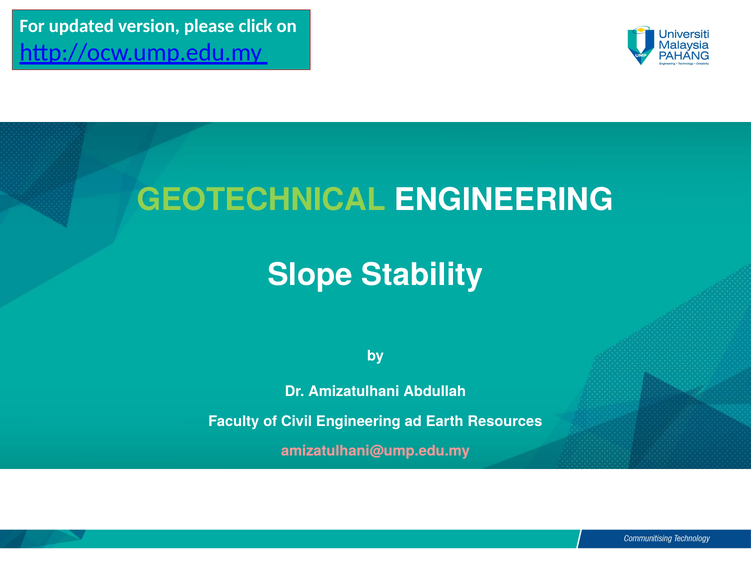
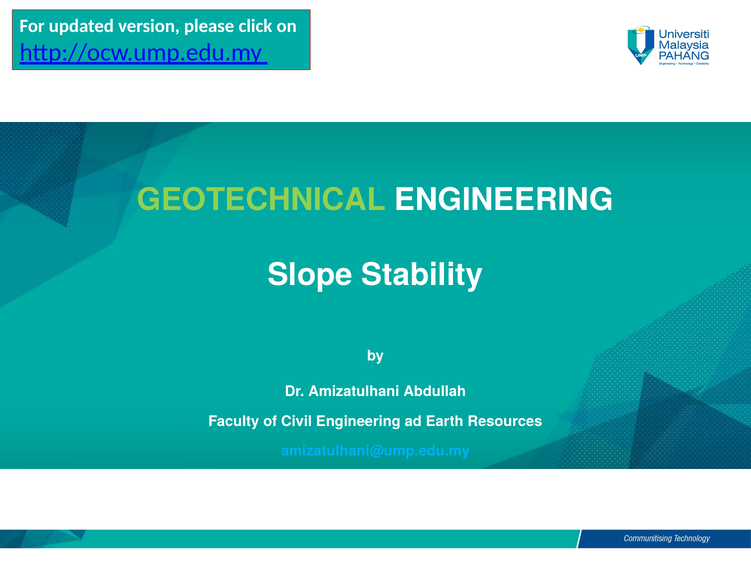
amizatulhani@ump.edu.my colour: pink -> light blue (375, 451)
